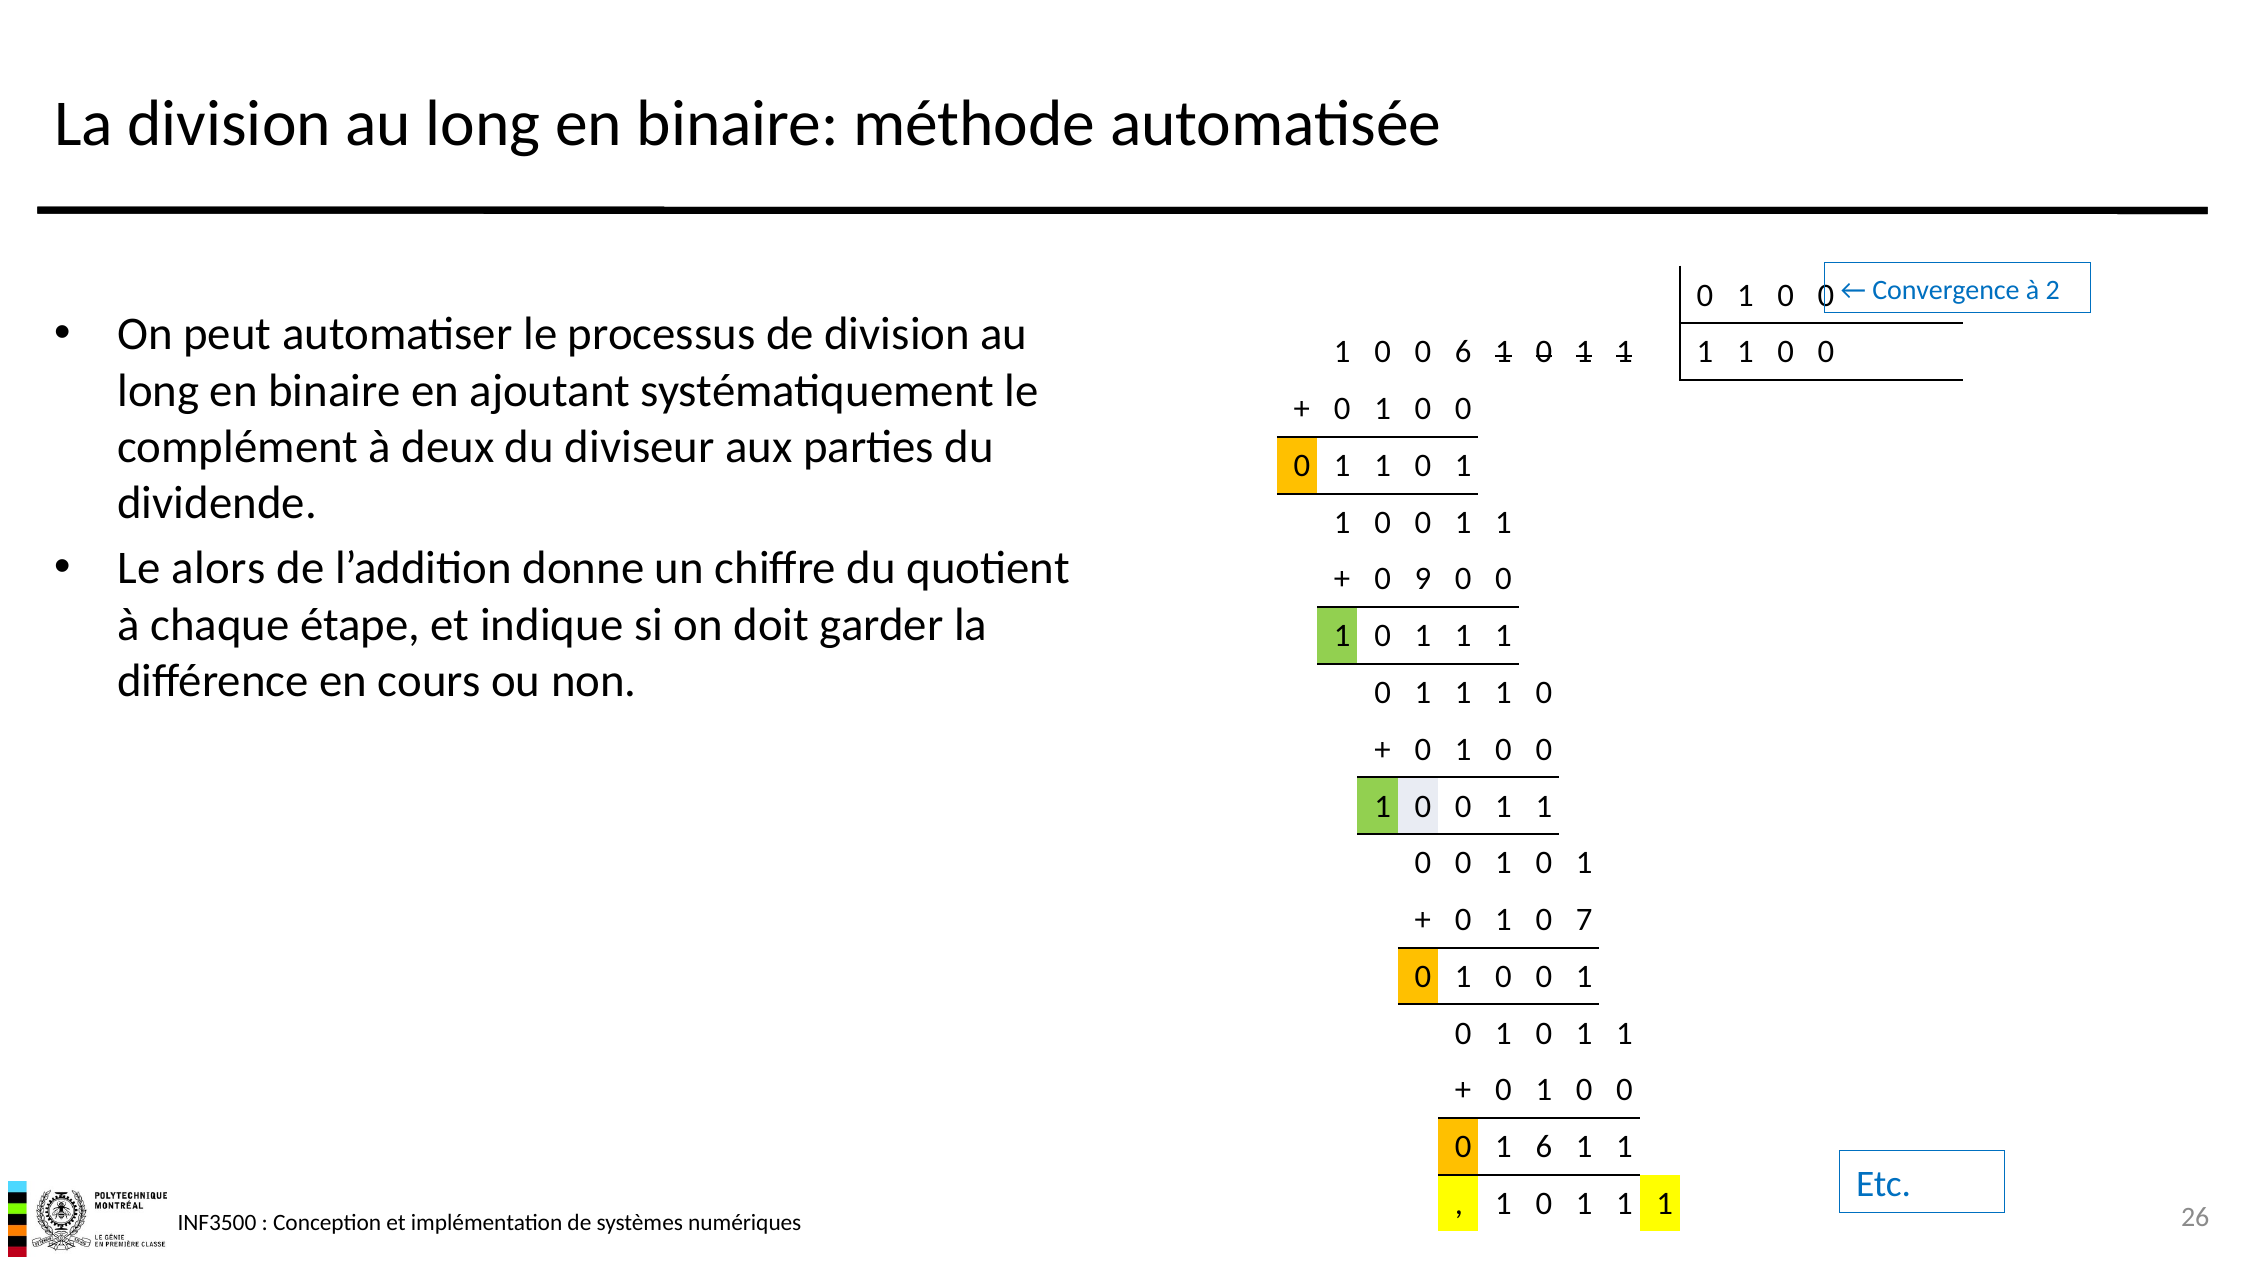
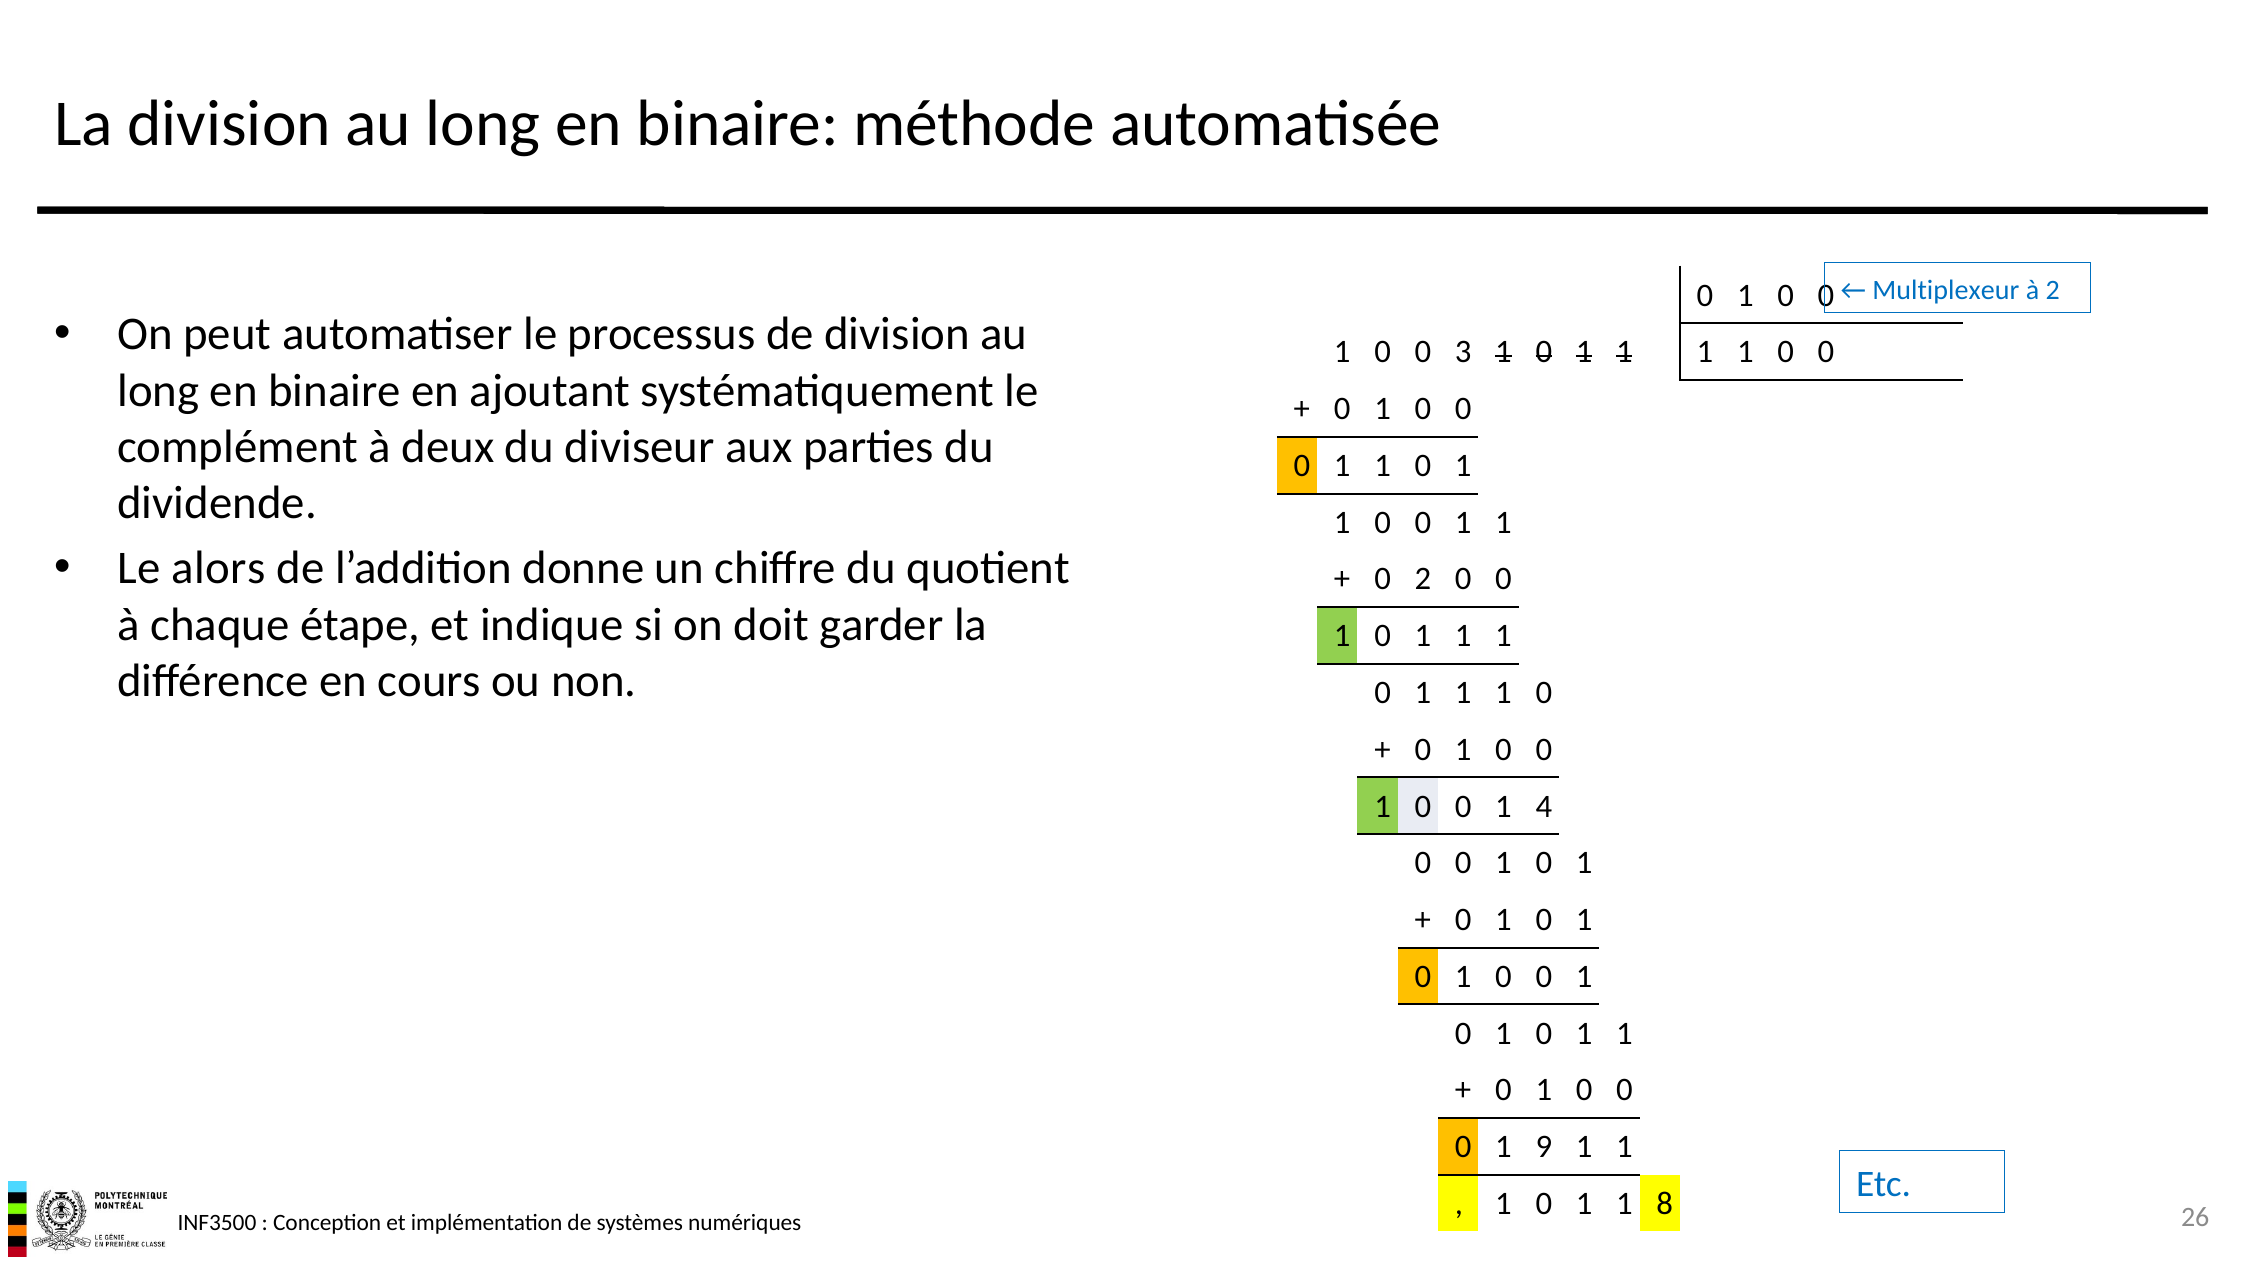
Convergence: Convergence -> Multiplexeur (1946, 290)
0 6: 6 -> 3 (1463, 352)
0 9: 9 -> 2 (1423, 579)
1: 1 -> 4 (1544, 806)
7: 7 -> 1 (1584, 920)
1 6: 6 -> 9 (1544, 1147)
1: 1 -> 8 (1665, 1203)
